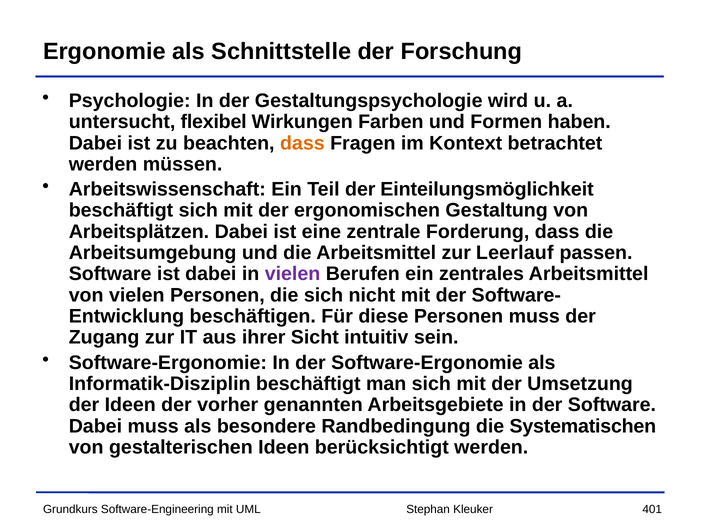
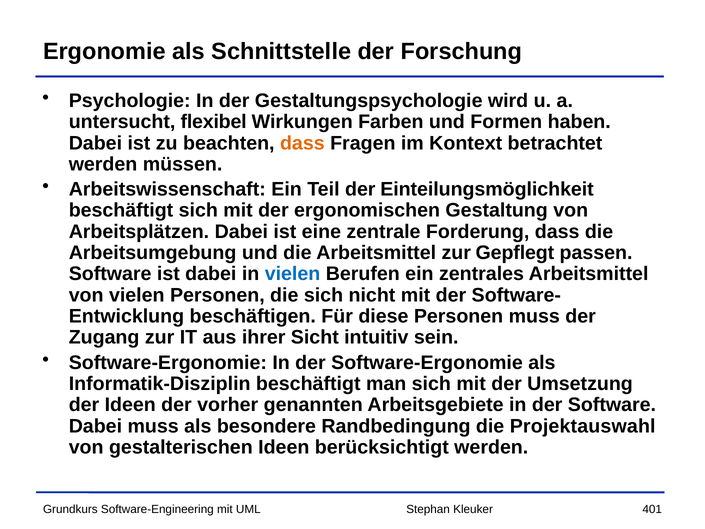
Leerlauf: Leerlauf -> Gepflegt (515, 253)
vielen colour: purple -> blue (293, 274)
Systematischen: Systematischen -> Projektauswahl (583, 426)
